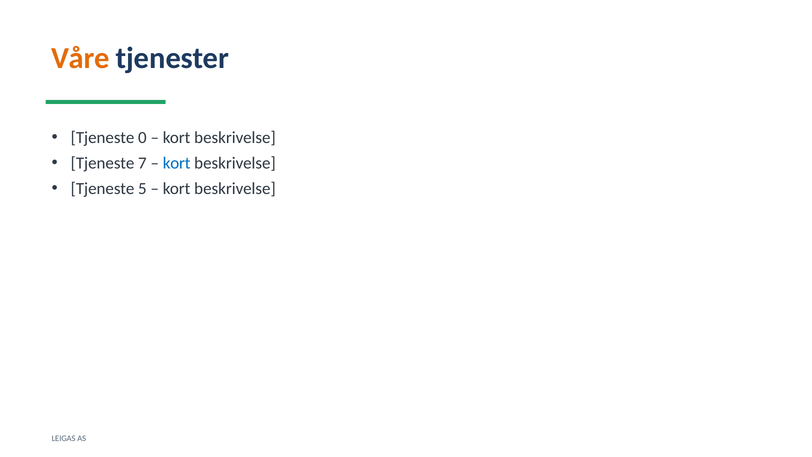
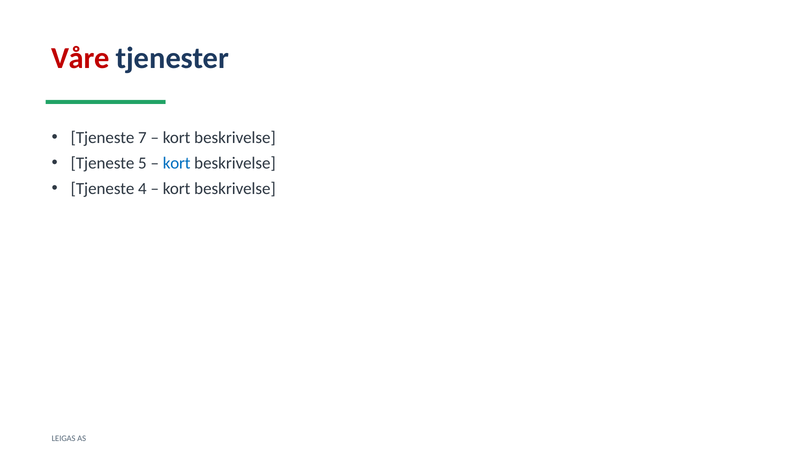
Våre colour: orange -> red (80, 58)
0: 0 -> 7 (142, 138)
7: 7 -> 5 (142, 163)
5: 5 -> 4 (142, 188)
